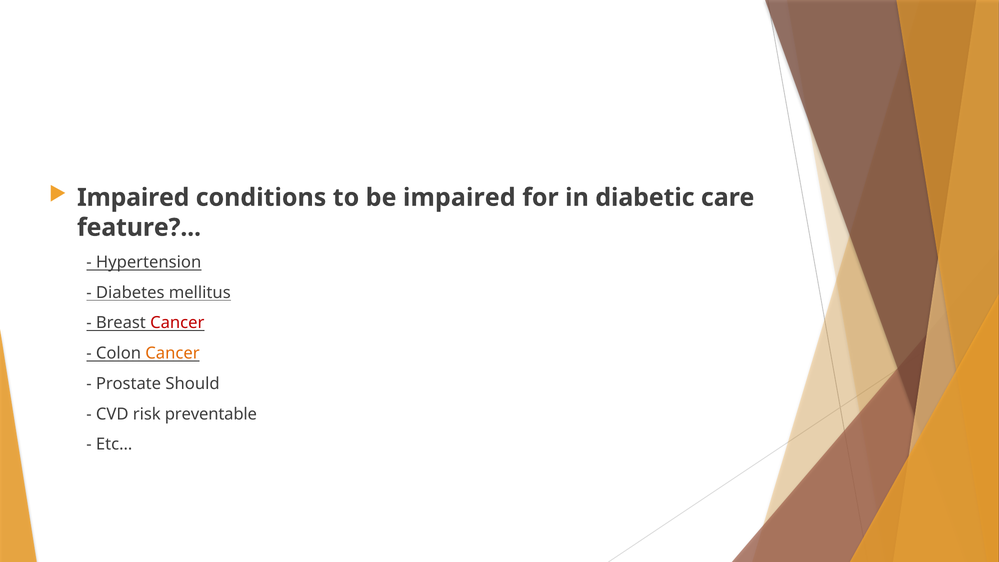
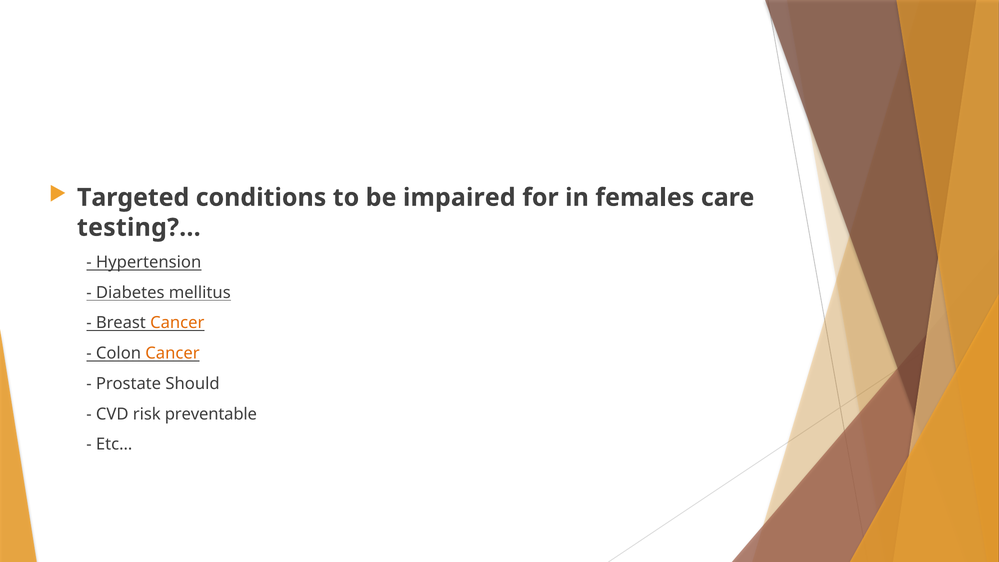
Impaired: Impaired -> Targeted (133, 198)
diabetic: diabetic -> females (645, 198)
feature: feature -> testing (139, 228)
Cancer colour: red -> orange (177, 323)
